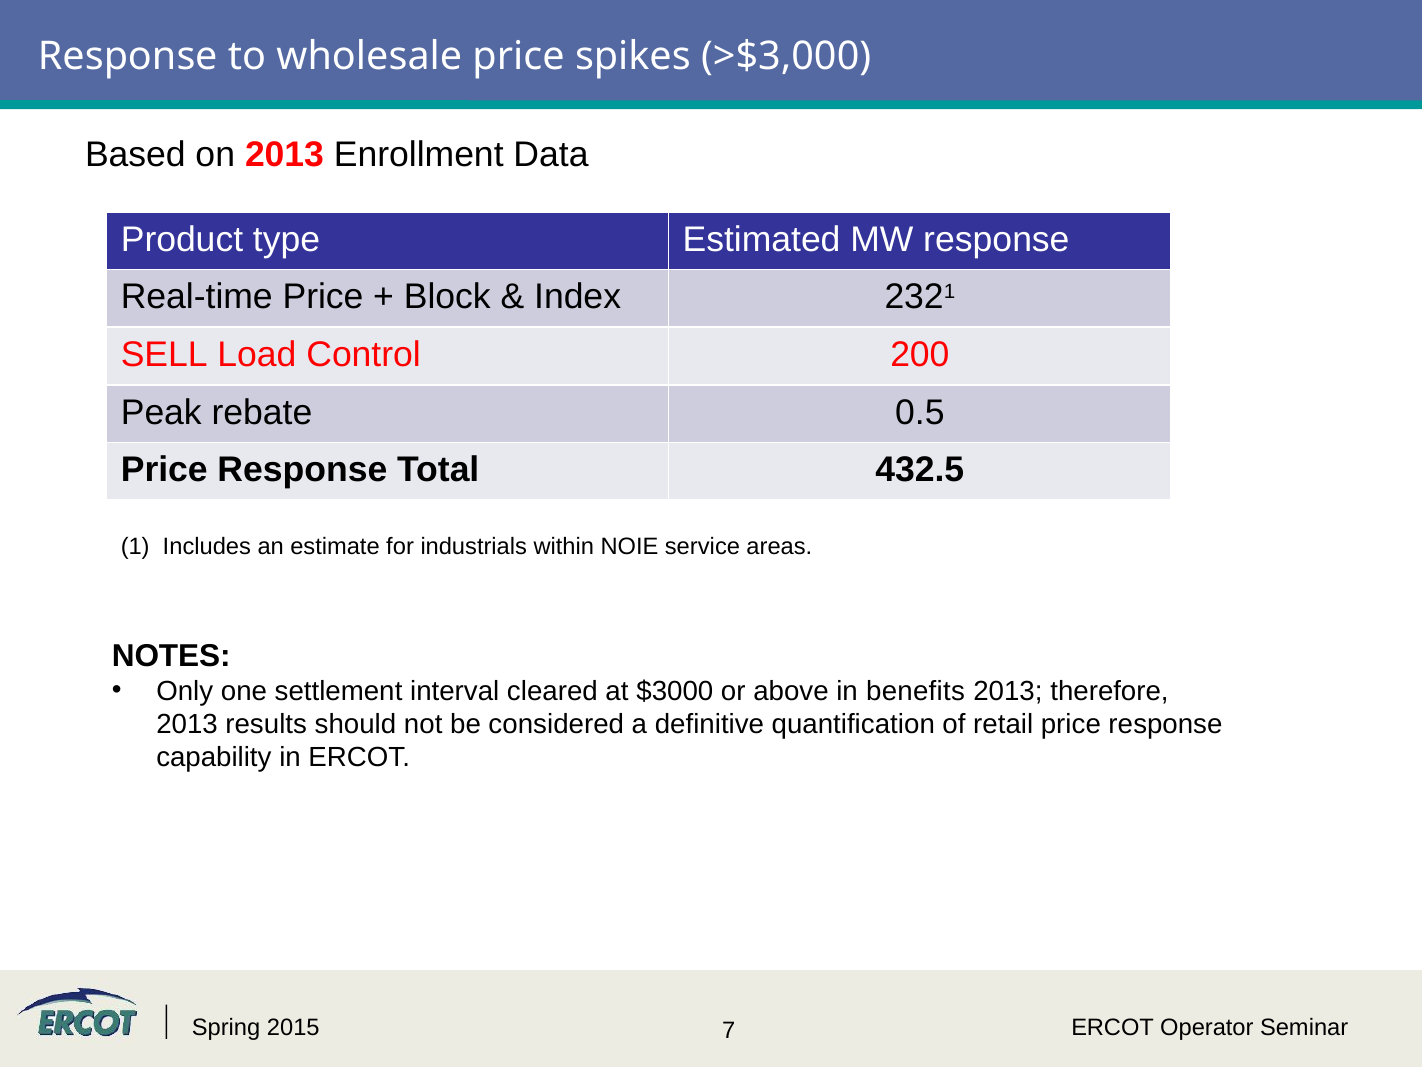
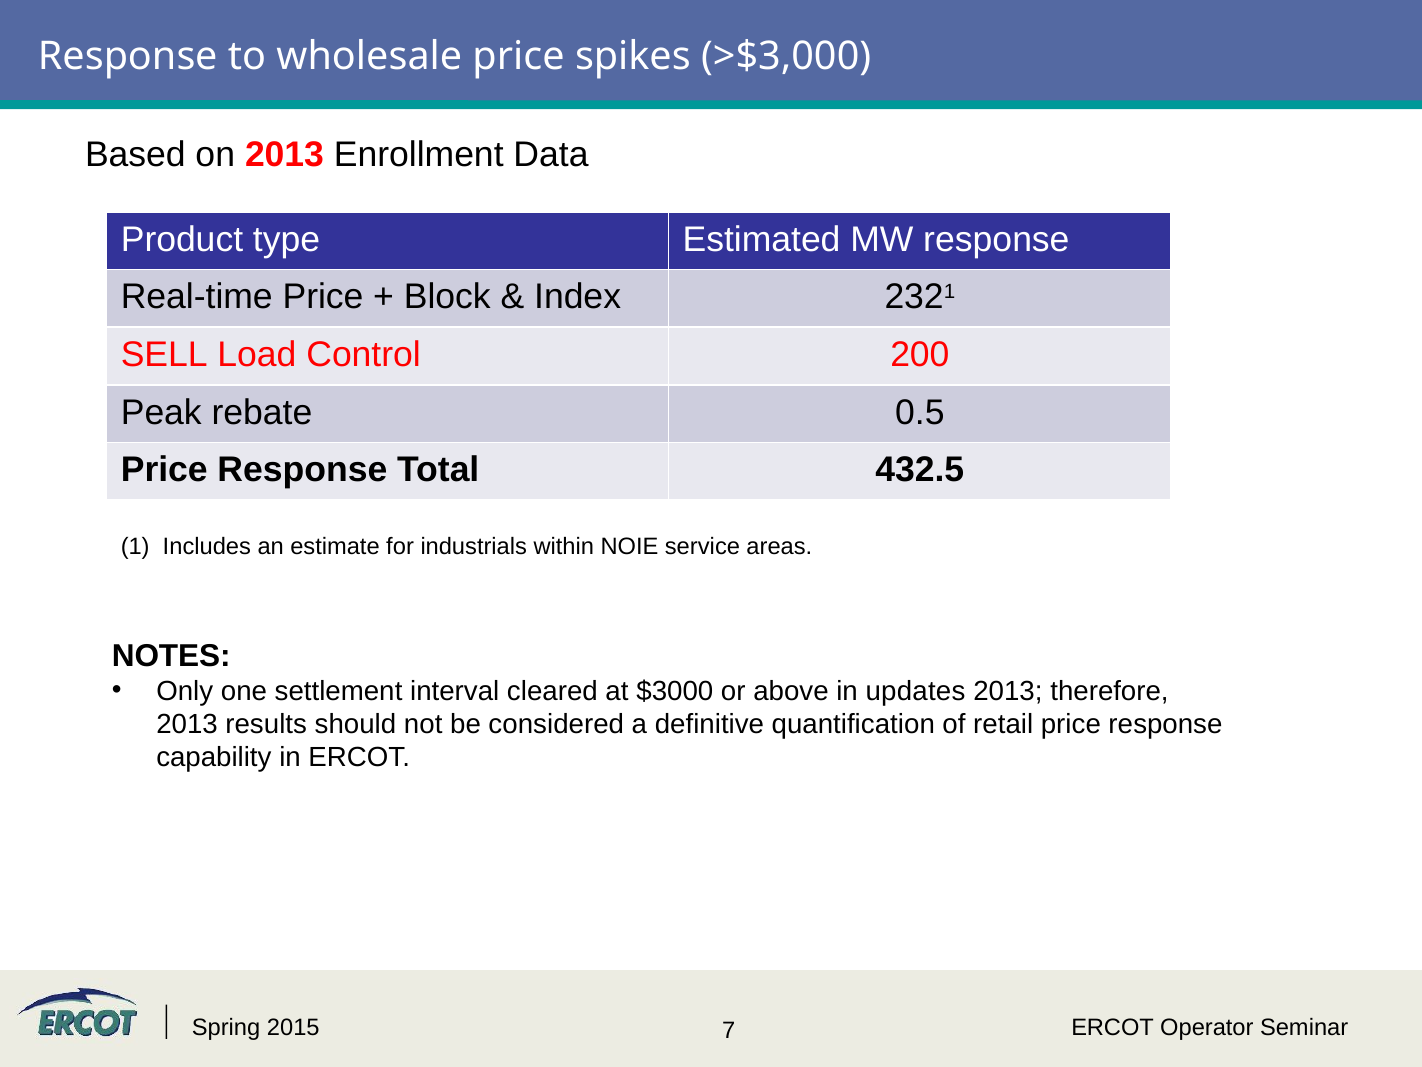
benefits: benefits -> updates (915, 691)
